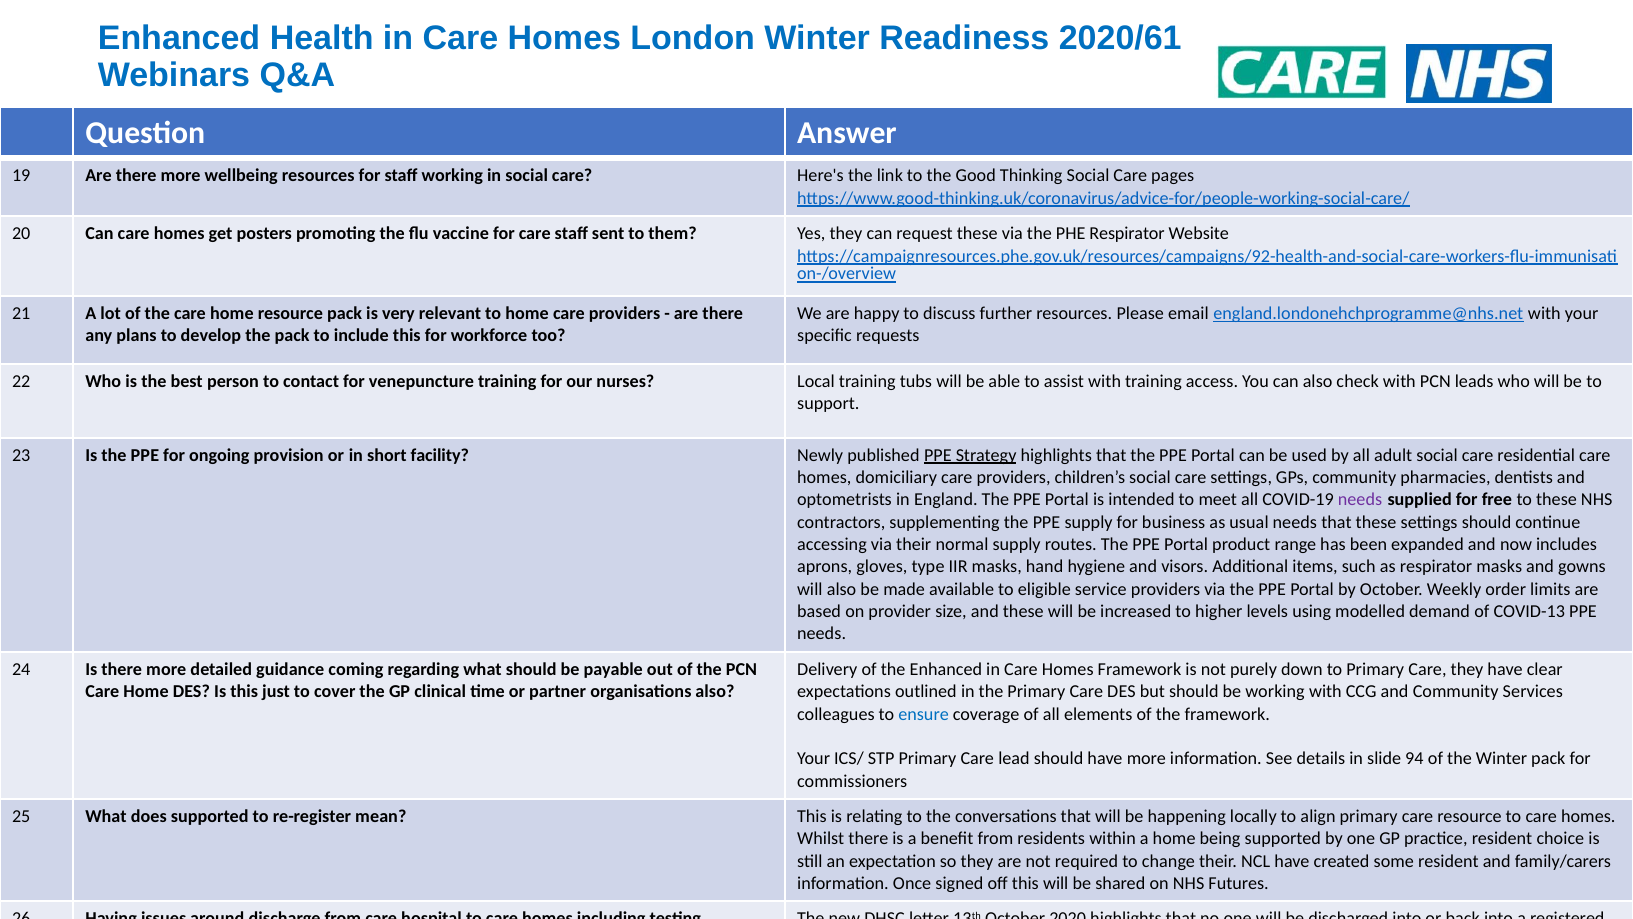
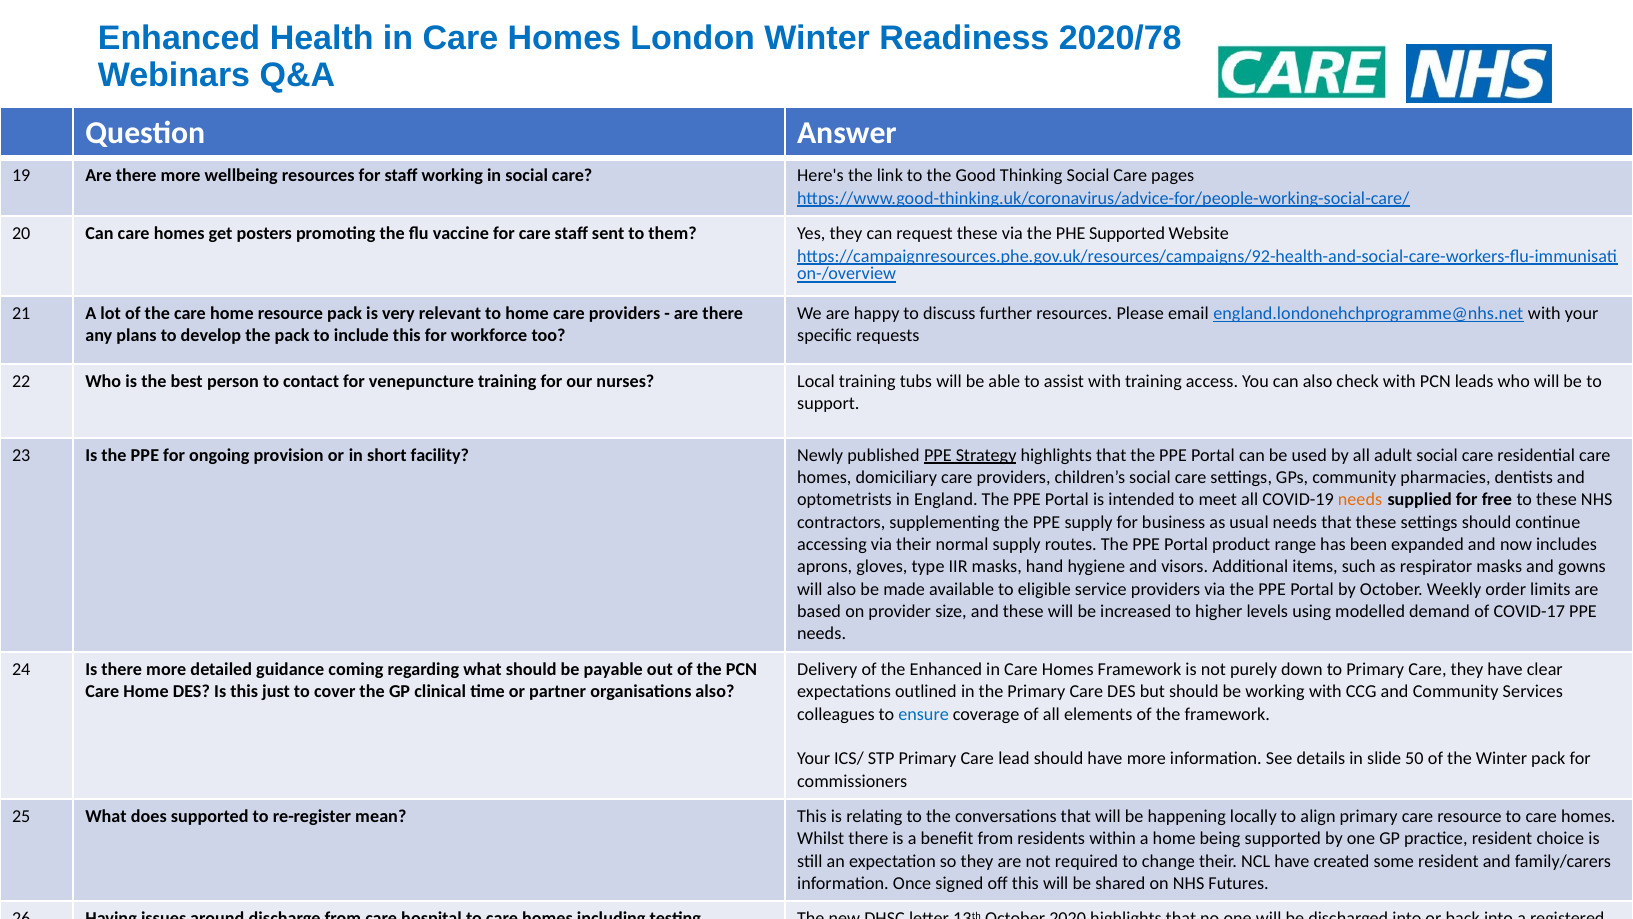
2020/61: 2020/61 -> 2020/78 (1120, 38)
PHE Respirator: Respirator -> Supported (1127, 234)
needs colour: purple -> orange (1360, 500)
COVID-13: COVID-13 -> COVID-17 (1529, 611)
94: 94 -> 50 (1414, 758)
